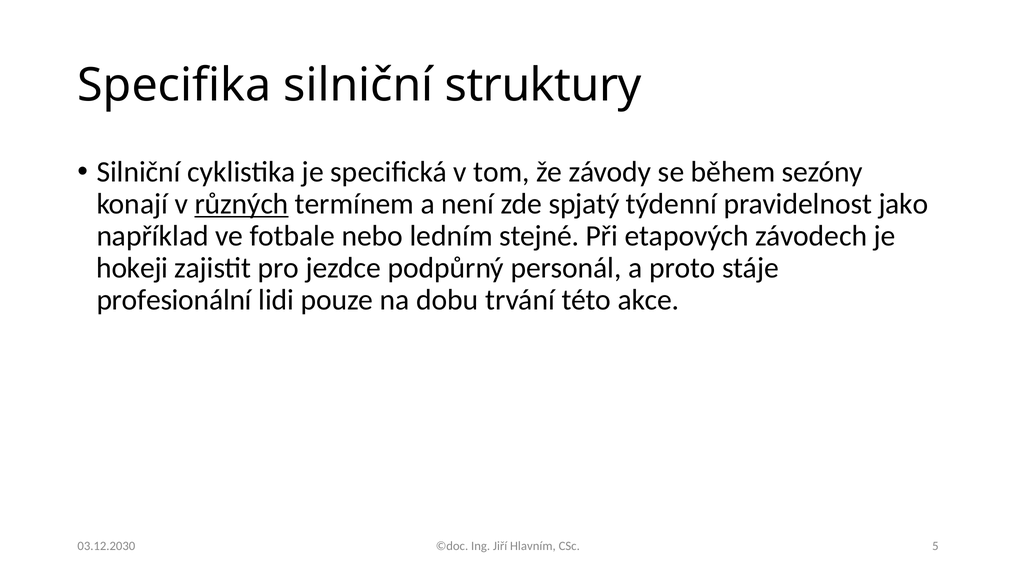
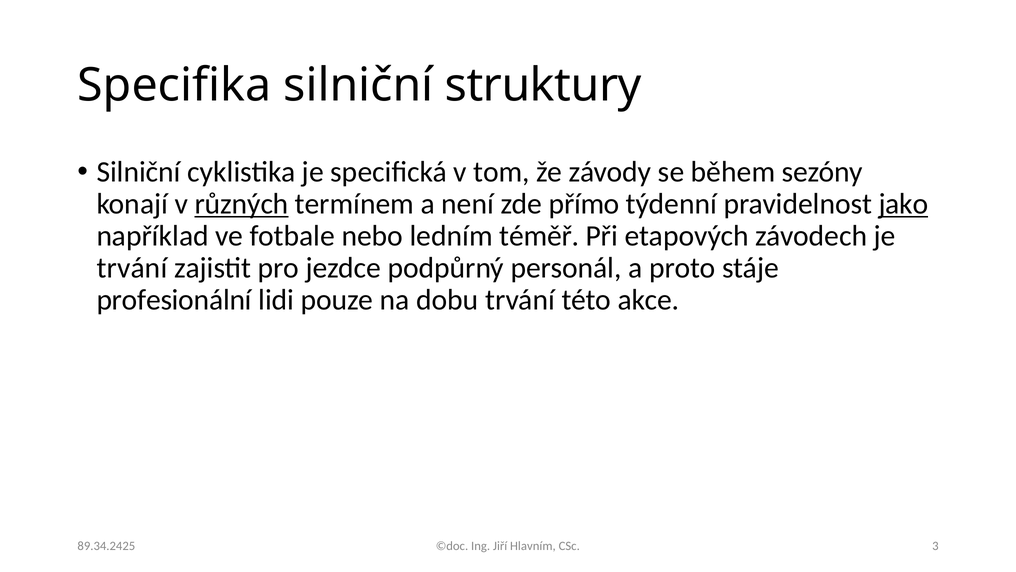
spjatý: spjatý -> přímo (584, 204)
jako underline: none -> present (903, 204)
stejné: stejné -> téměř (539, 236)
hokeji: hokeji -> trvání (132, 268)
5: 5 -> 3 (935, 546)
03.12.2030: 03.12.2030 -> 89.34.2425 (106, 546)
